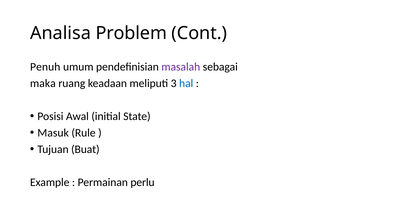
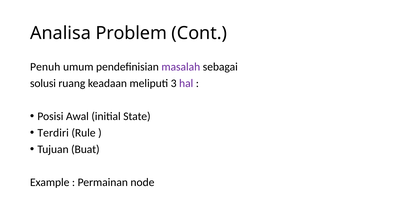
maka: maka -> solusi (43, 83)
hal colour: blue -> purple (186, 83)
Masuk: Masuk -> Terdiri (53, 133)
perlu: perlu -> node (142, 182)
